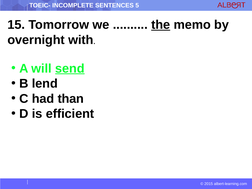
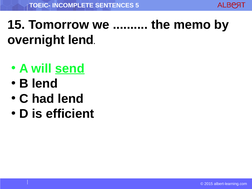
the underline: present -> none (161, 25)
overnight with: with -> lend (81, 40)
had than: than -> lend (71, 99)
